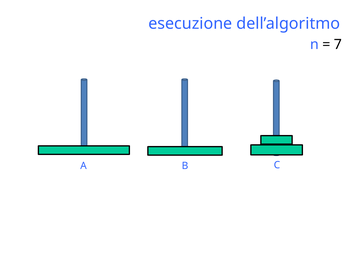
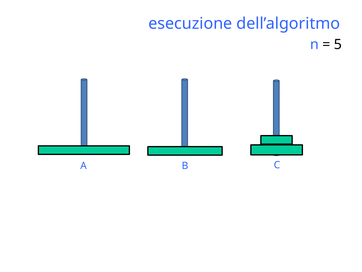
7: 7 -> 5 (338, 44)
